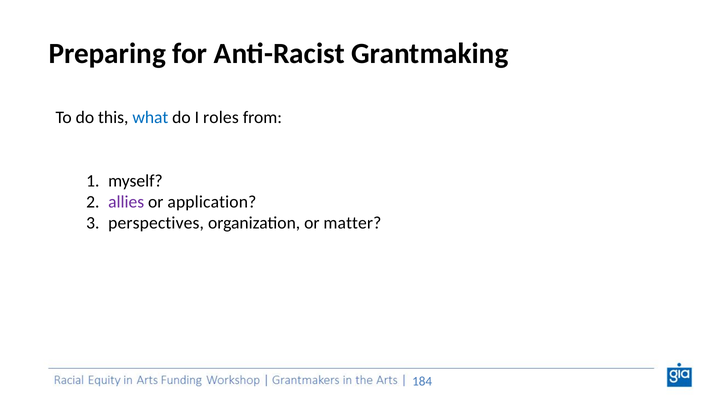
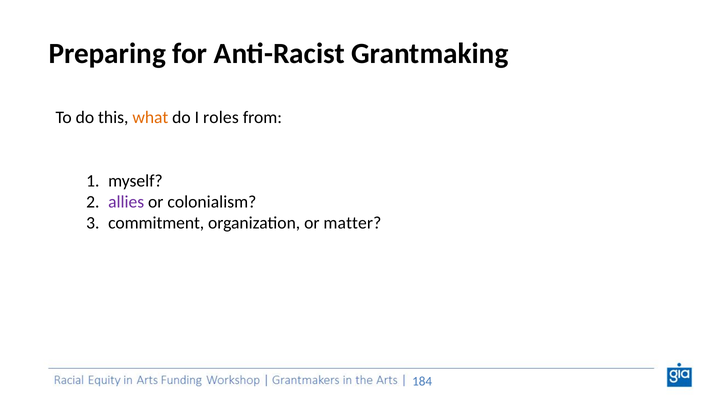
what colour: blue -> orange (150, 117)
application: application -> colonialism (212, 202)
perspectives: perspectives -> commitment (156, 223)
